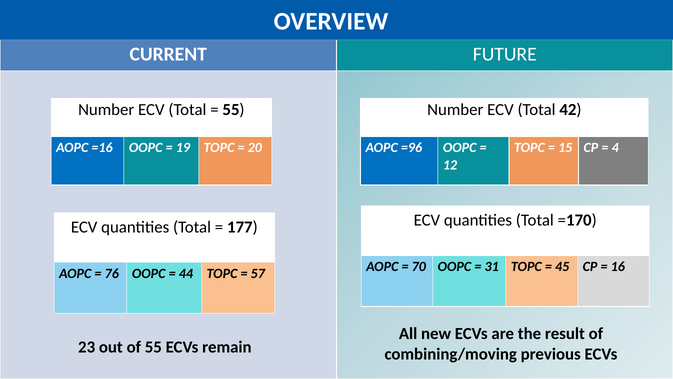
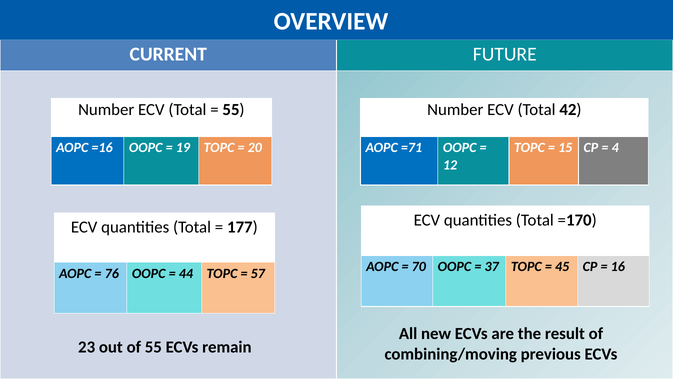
=96: =96 -> =71 (412, 148)
31: 31 -> 37 (492, 267)
